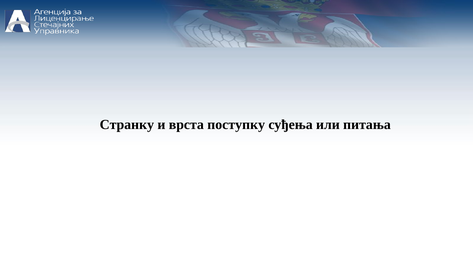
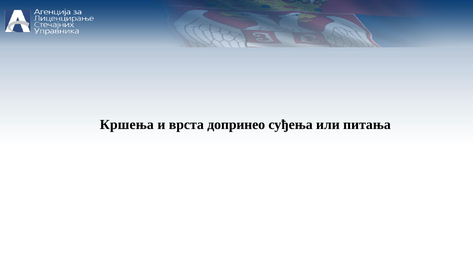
Странку: Странку -> Кршења (127, 125)
поступку: поступку -> допринео (236, 125)
